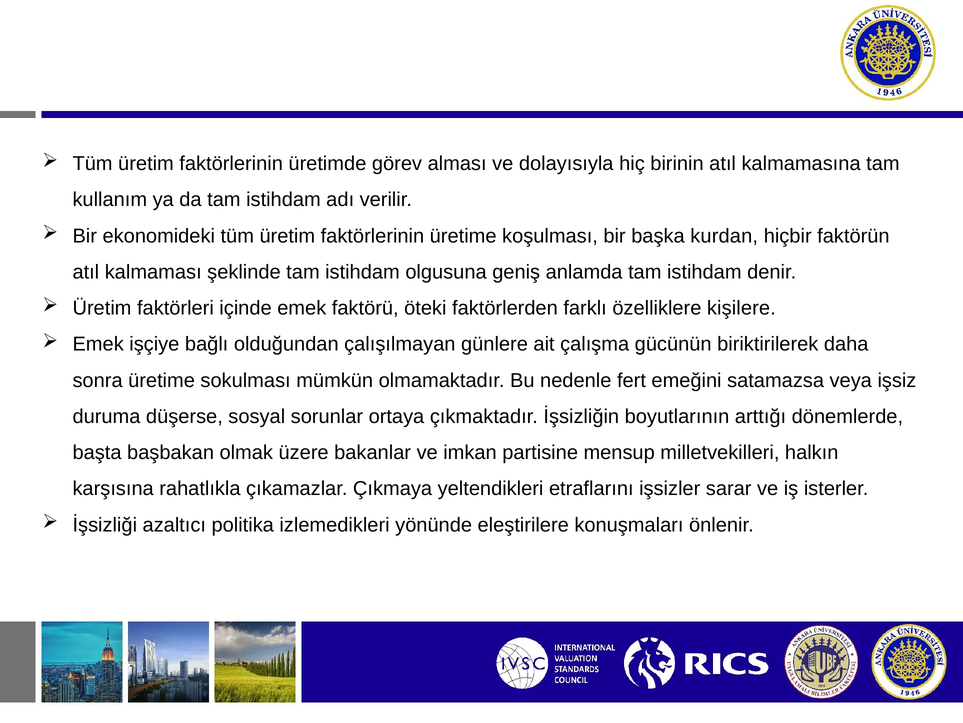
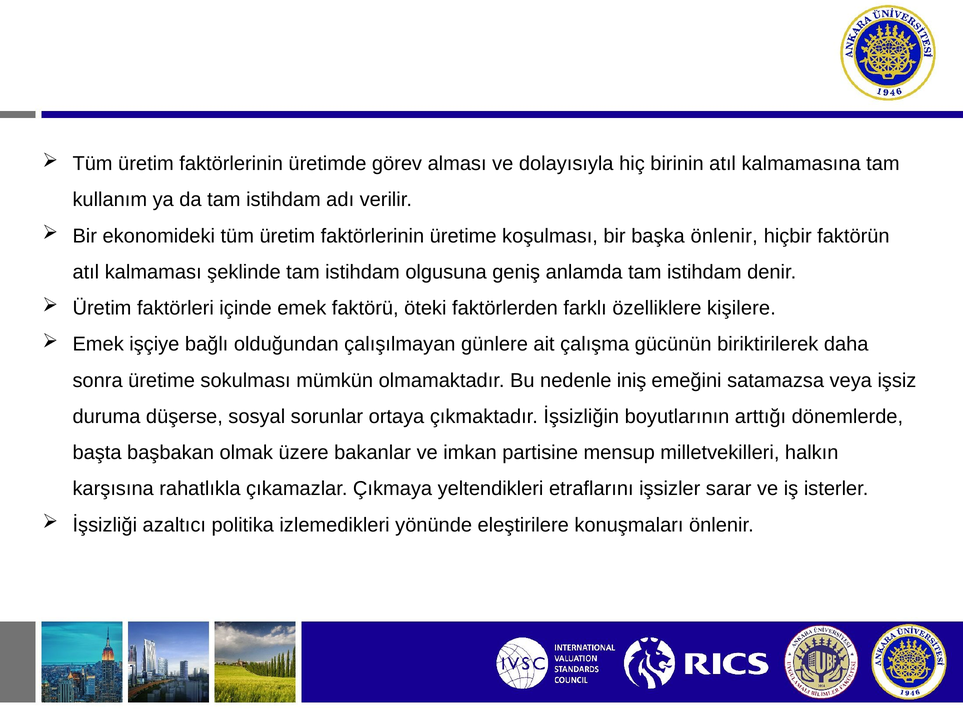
başka kurdan: kurdan -> önlenir (724, 236)
fert: fert -> iniş (632, 380)
